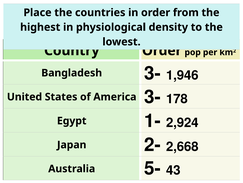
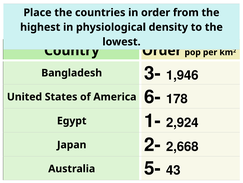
3-: 3- -> 6- (152, 97)
